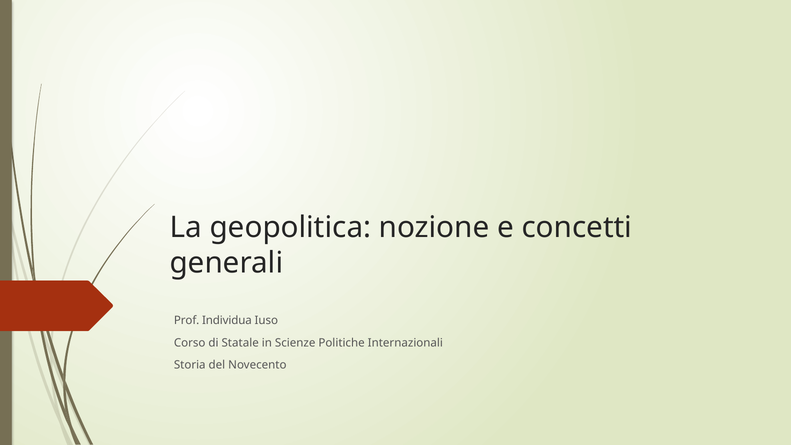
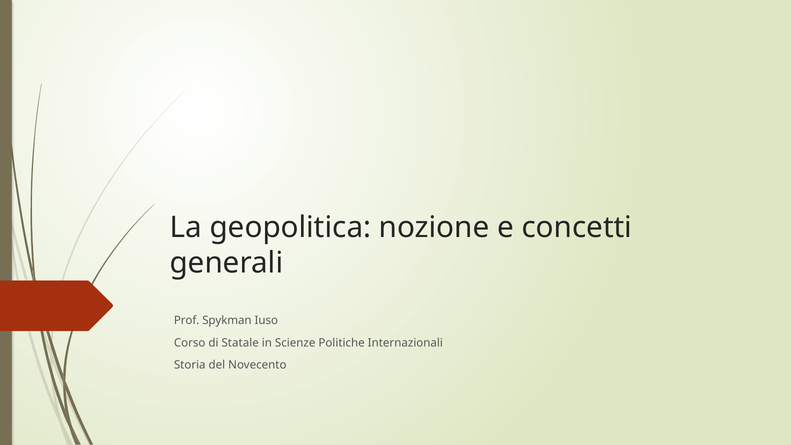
Individua: Individua -> Spykman (227, 321)
